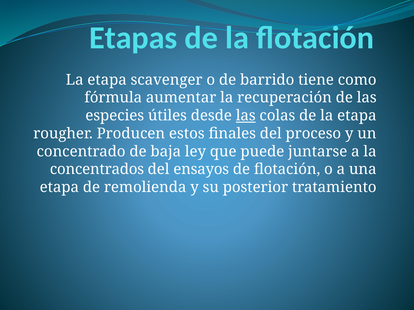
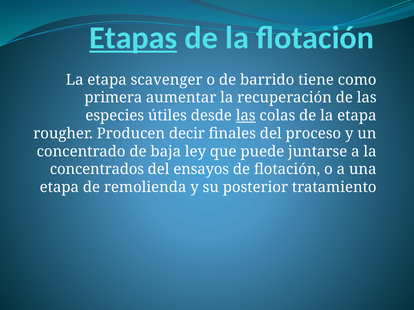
Etapas underline: none -> present (133, 38)
fórmula: fórmula -> primera (113, 98)
estos: estos -> decir (187, 134)
